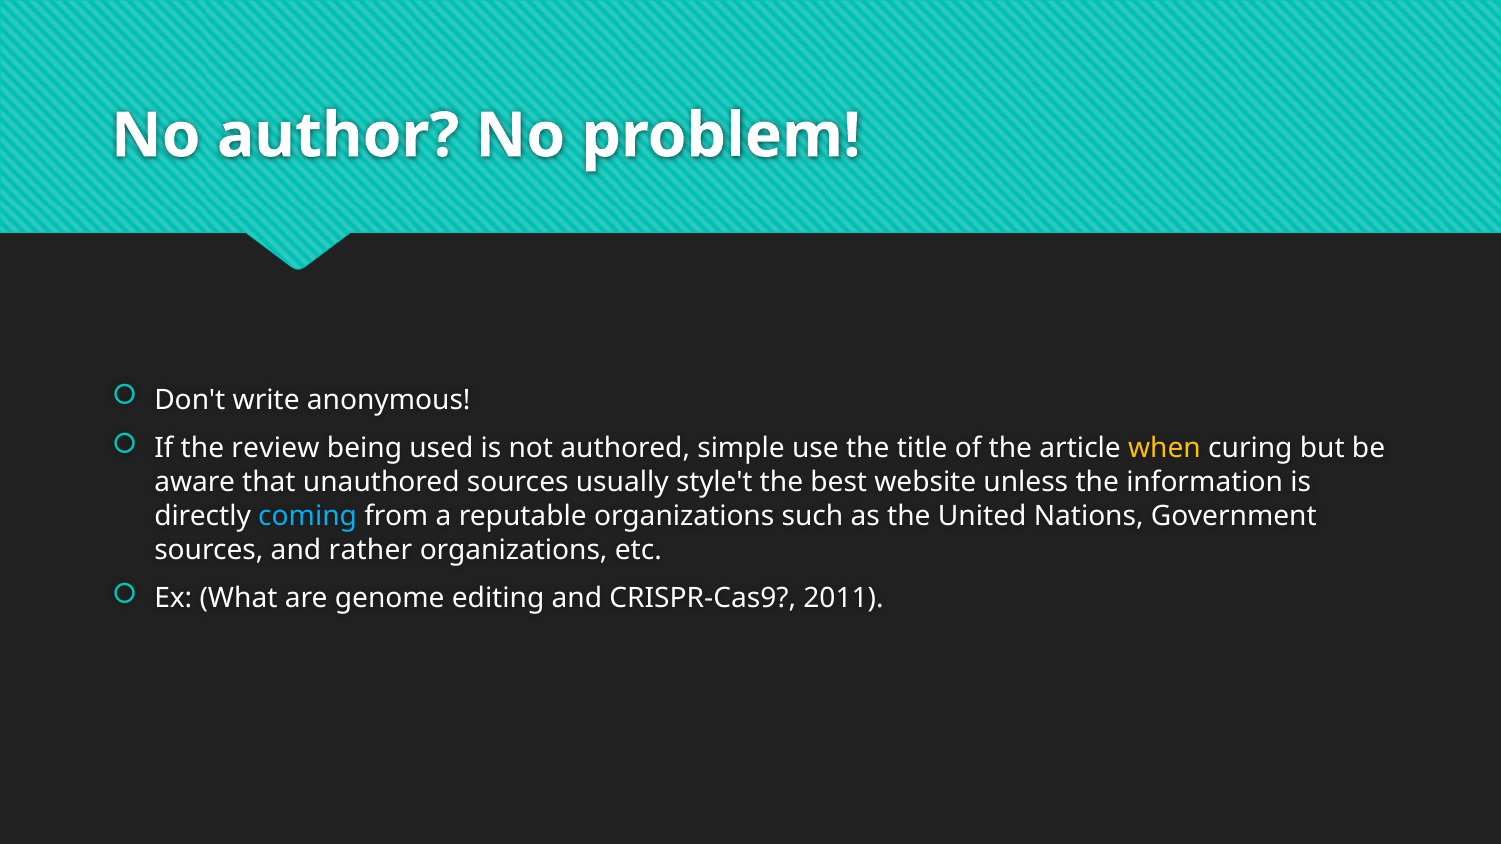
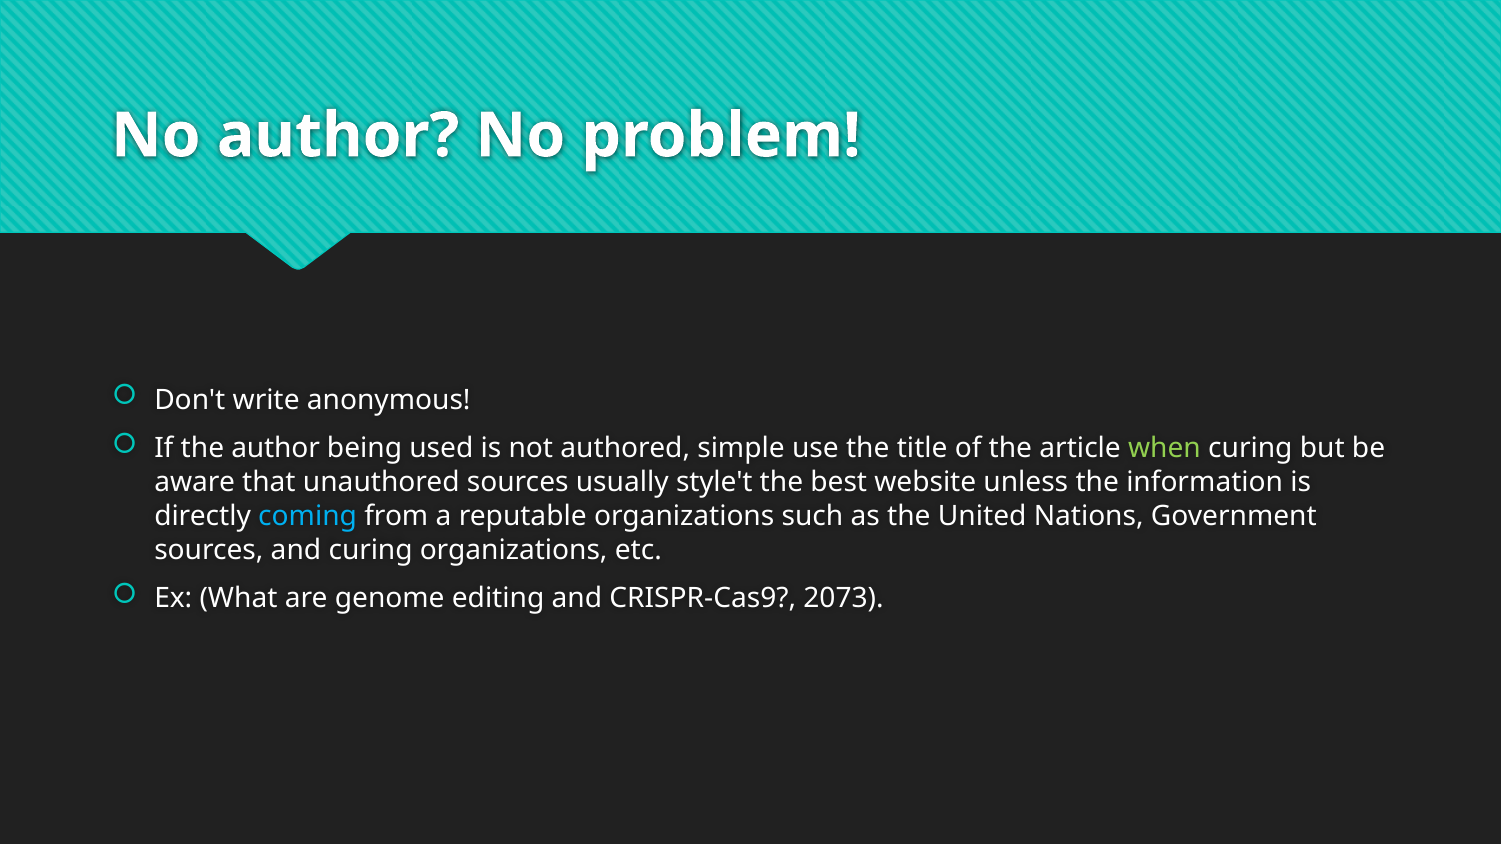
the review: review -> author (276, 449)
when colour: yellow -> light green (1164, 449)
and rather: rather -> curing (371, 550)
2011: 2011 -> 2073 (844, 599)
